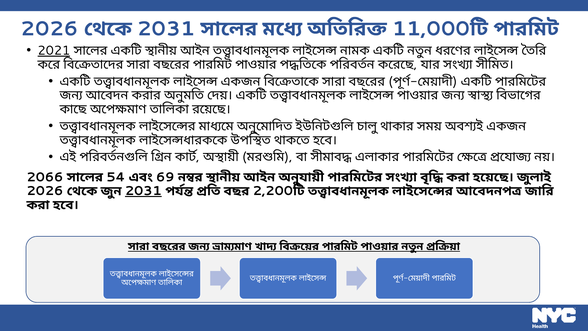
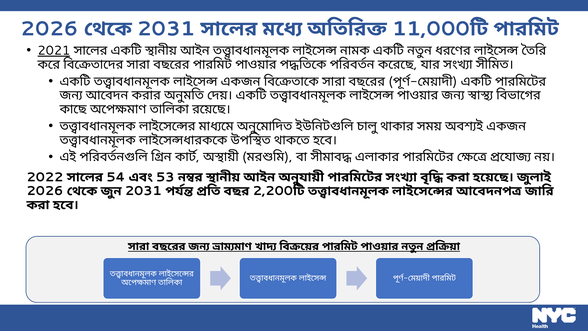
2066: 2066 -> 2022 (45, 177)
69: 69 -> 53 (165, 177)
2031 underline: present -> none (143, 191)
